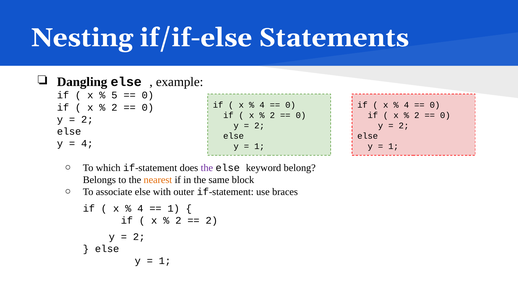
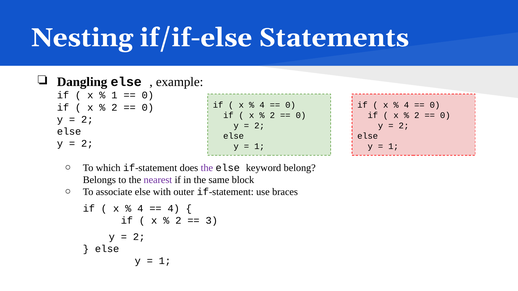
5: 5 -> 1 (114, 95)
4: 4 -> 2 (87, 144)
nearest colour: orange -> purple (158, 180)
1: 1 -> 4 (174, 209)
2: 2 -> 3 (212, 221)
